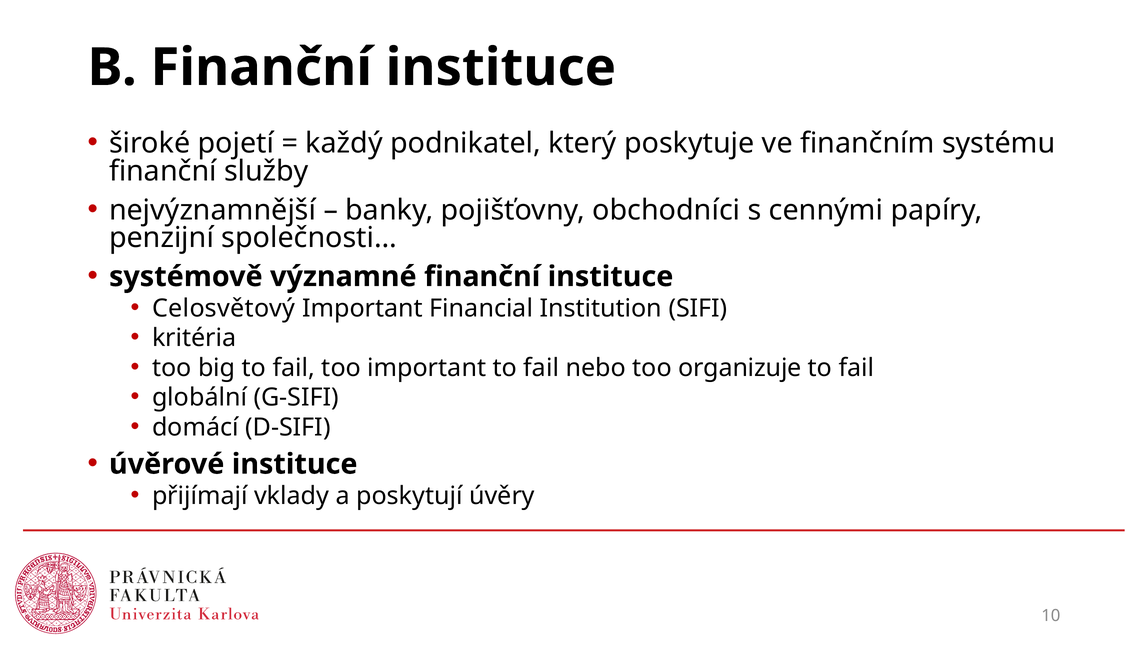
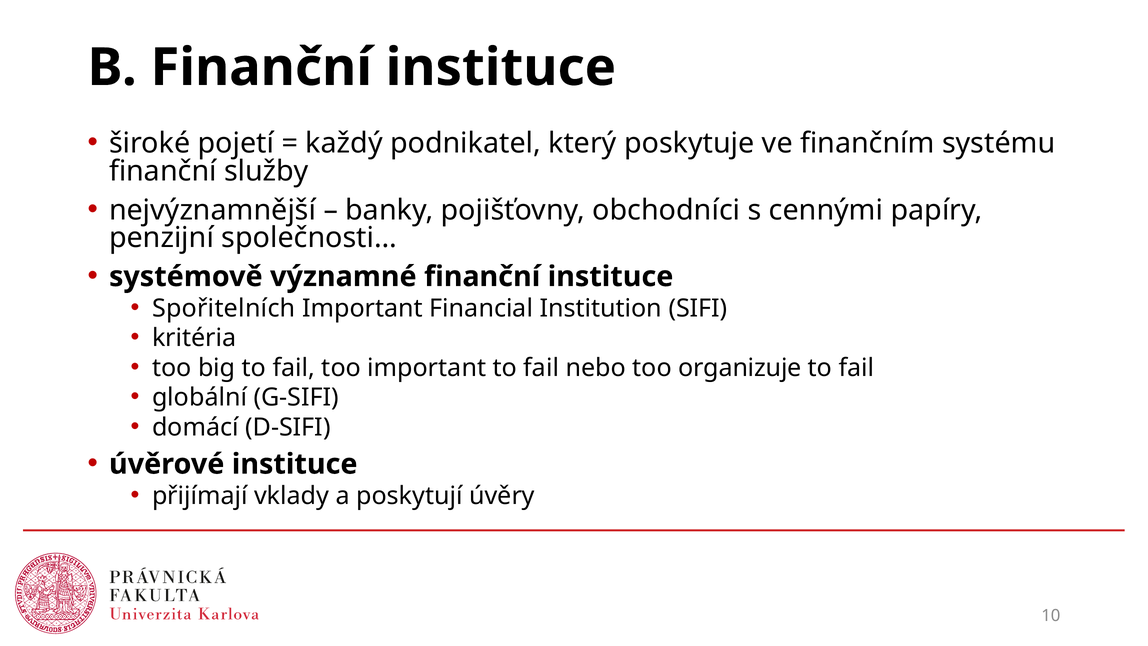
Celosvětový: Celosvětový -> Spořitelních (224, 308)
